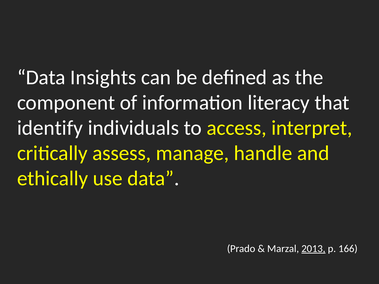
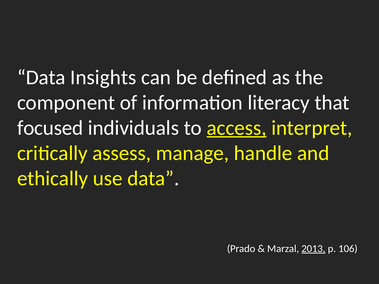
identify: identify -> focused (50, 128)
access underline: none -> present (237, 128)
166: 166 -> 106 (348, 249)
